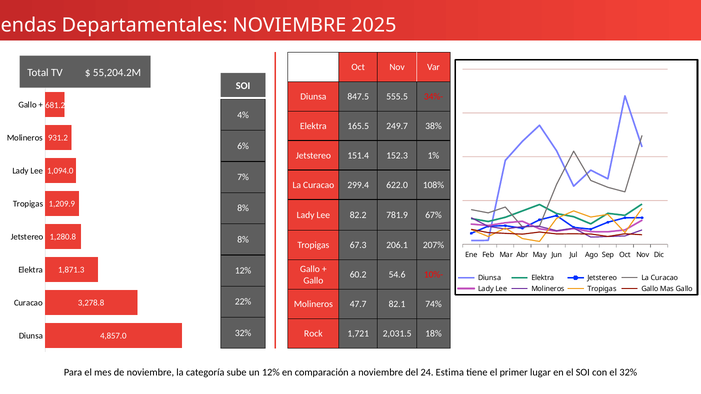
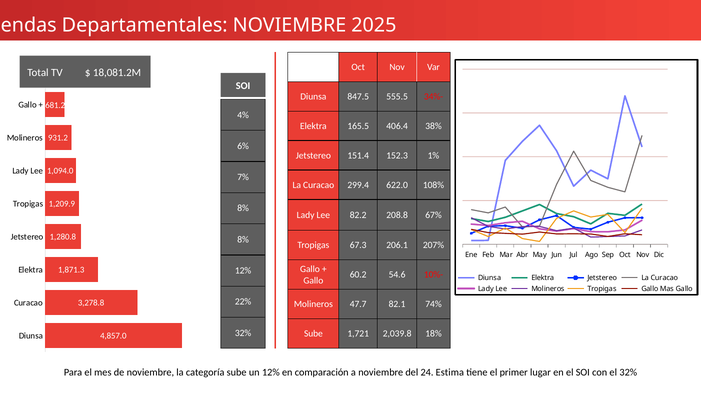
55,204.2M: 55,204.2M -> 18,081.2M (117, 72)
249.7: 249.7 -> 406.4 (397, 126)
781.9: 781.9 -> 208.8 (397, 215)
Rock: Rock -> Sube (313, 334)
2,031.5: 2,031.5 -> 2,039.8 (397, 334)
